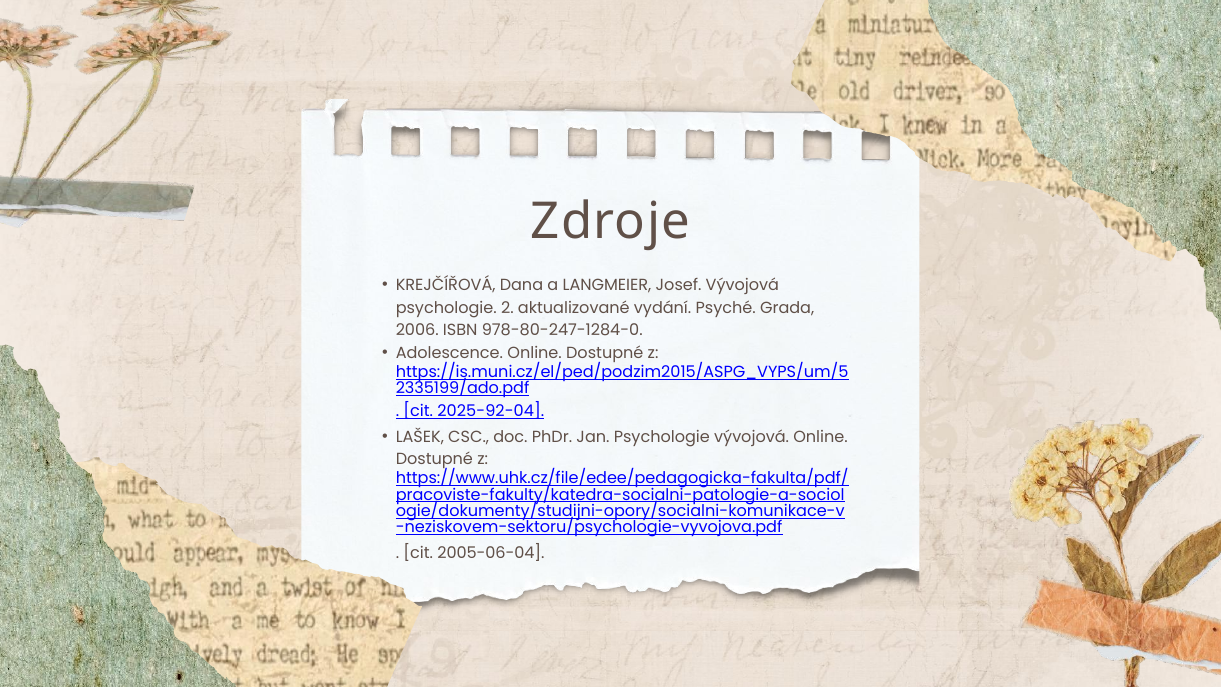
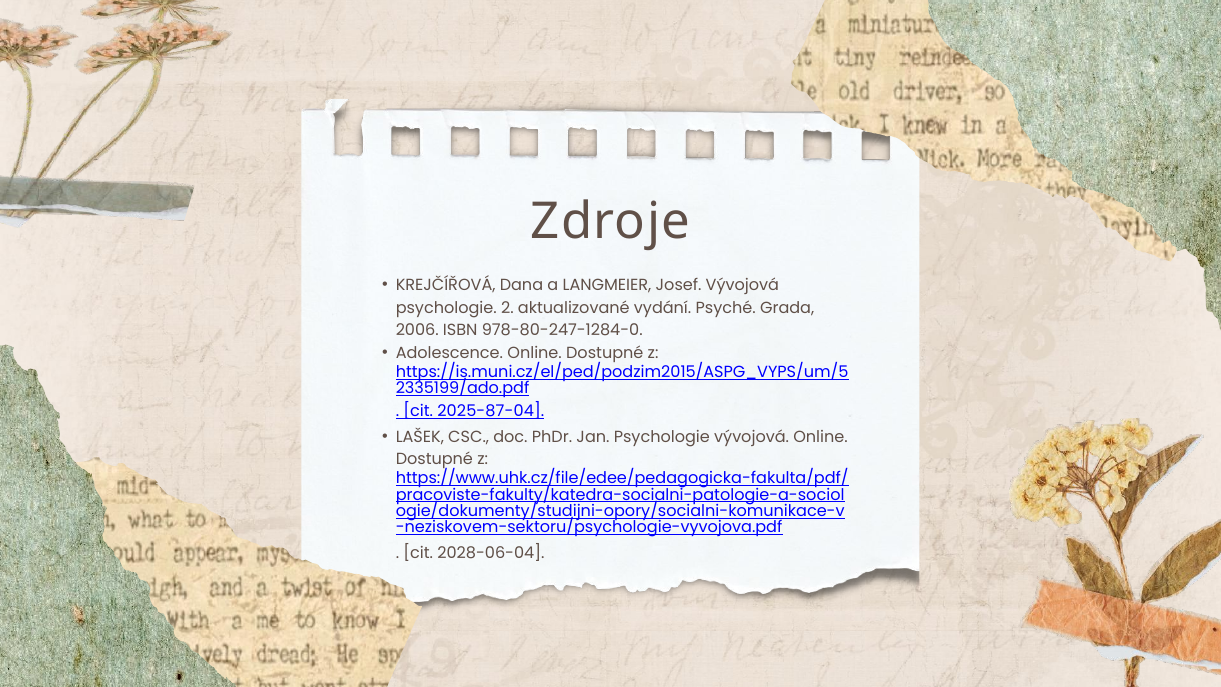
2025-92-04: 2025-92-04 -> 2025-87-04 (491, 411)
2005-06-04: 2005-06-04 -> 2028-06-04 (491, 553)
